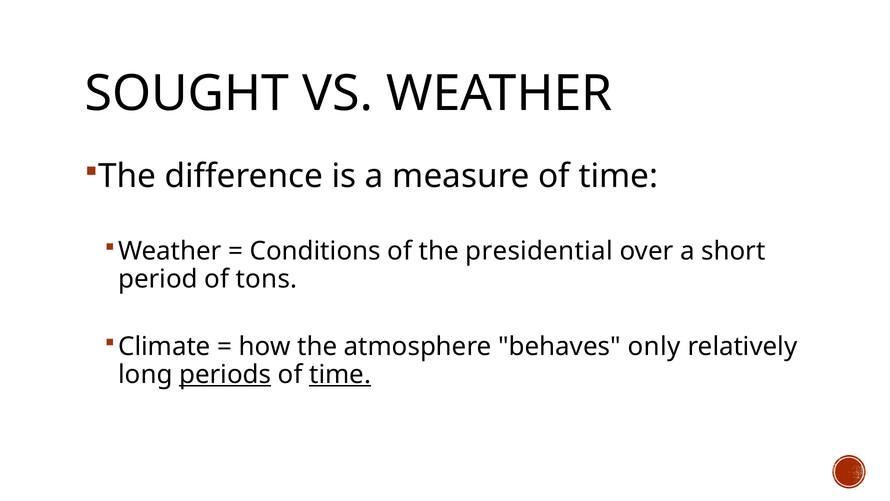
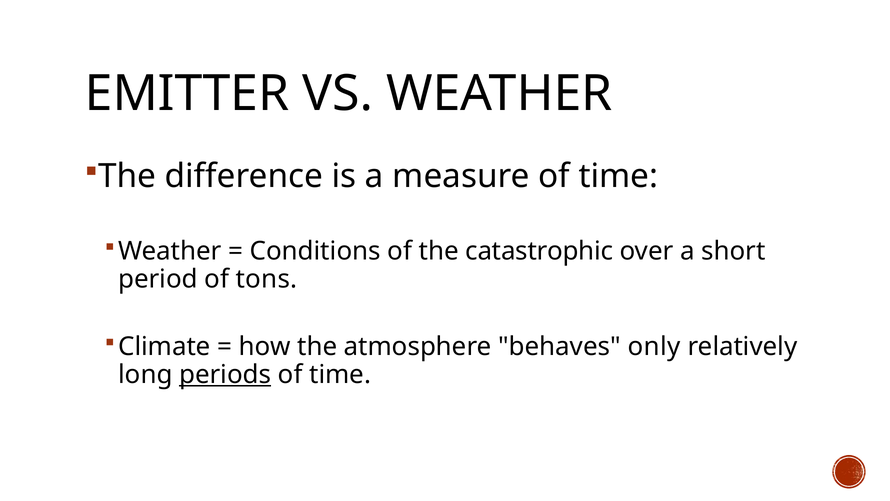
SOUGHT: SOUGHT -> EMITTER (187, 94)
presidential: presidential -> catastrophic (539, 251)
time underline: present -> none (340, 374)
